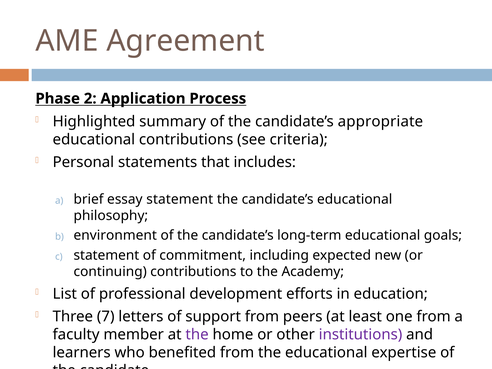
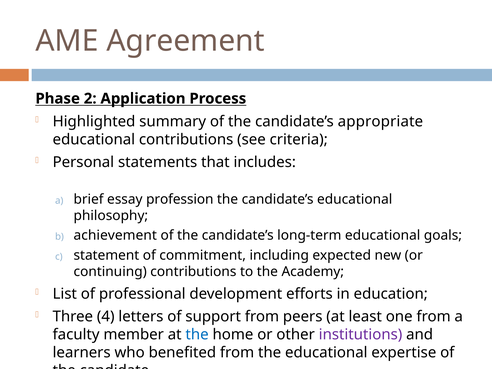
essay statement: statement -> profession (180, 199)
environment: environment -> achievement (115, 235)
7: 7 -> 4 (106, 317)
the colour: purple -> blue (197, 335)
